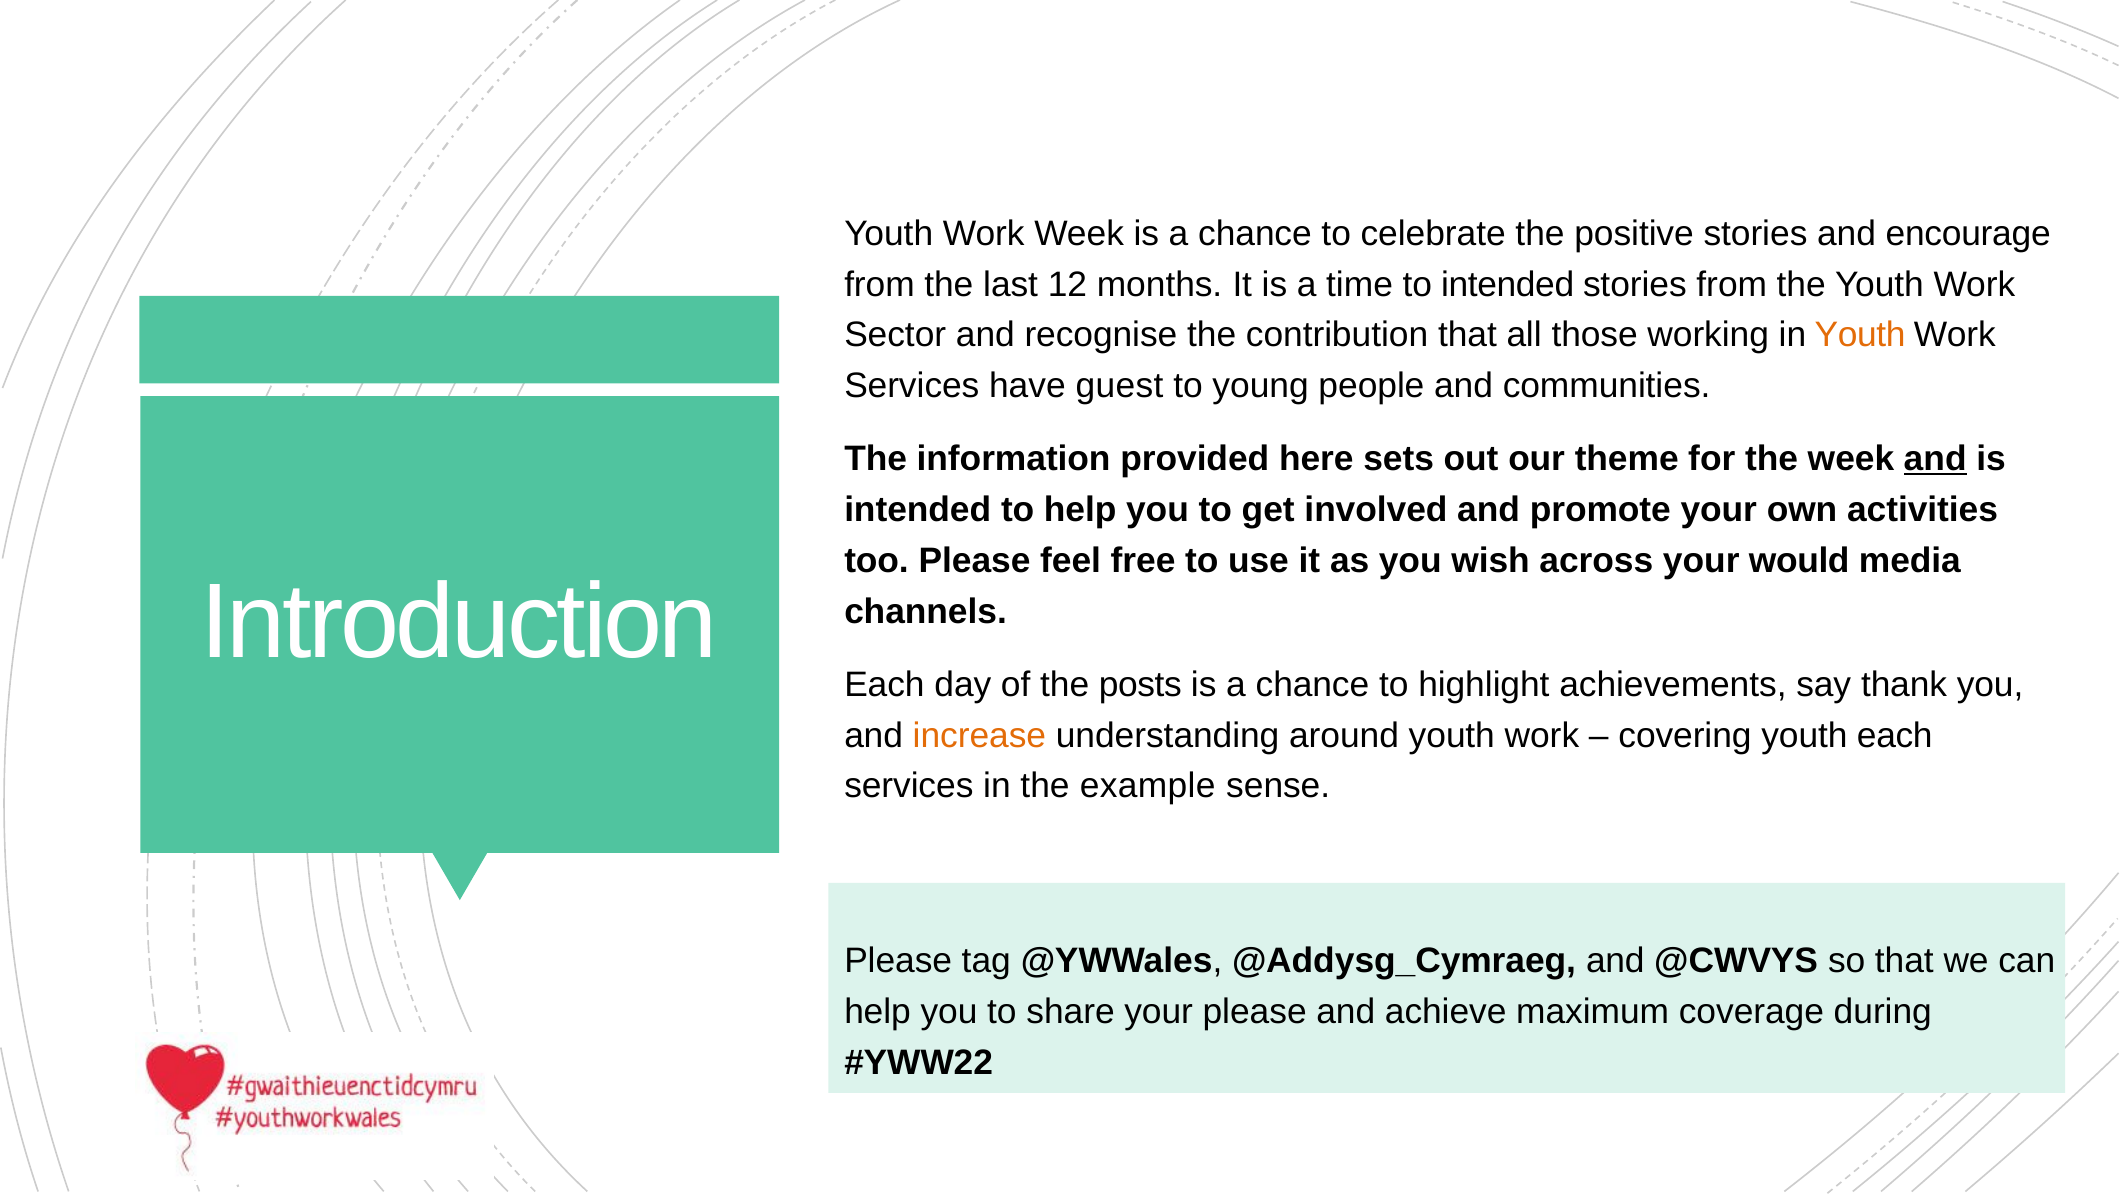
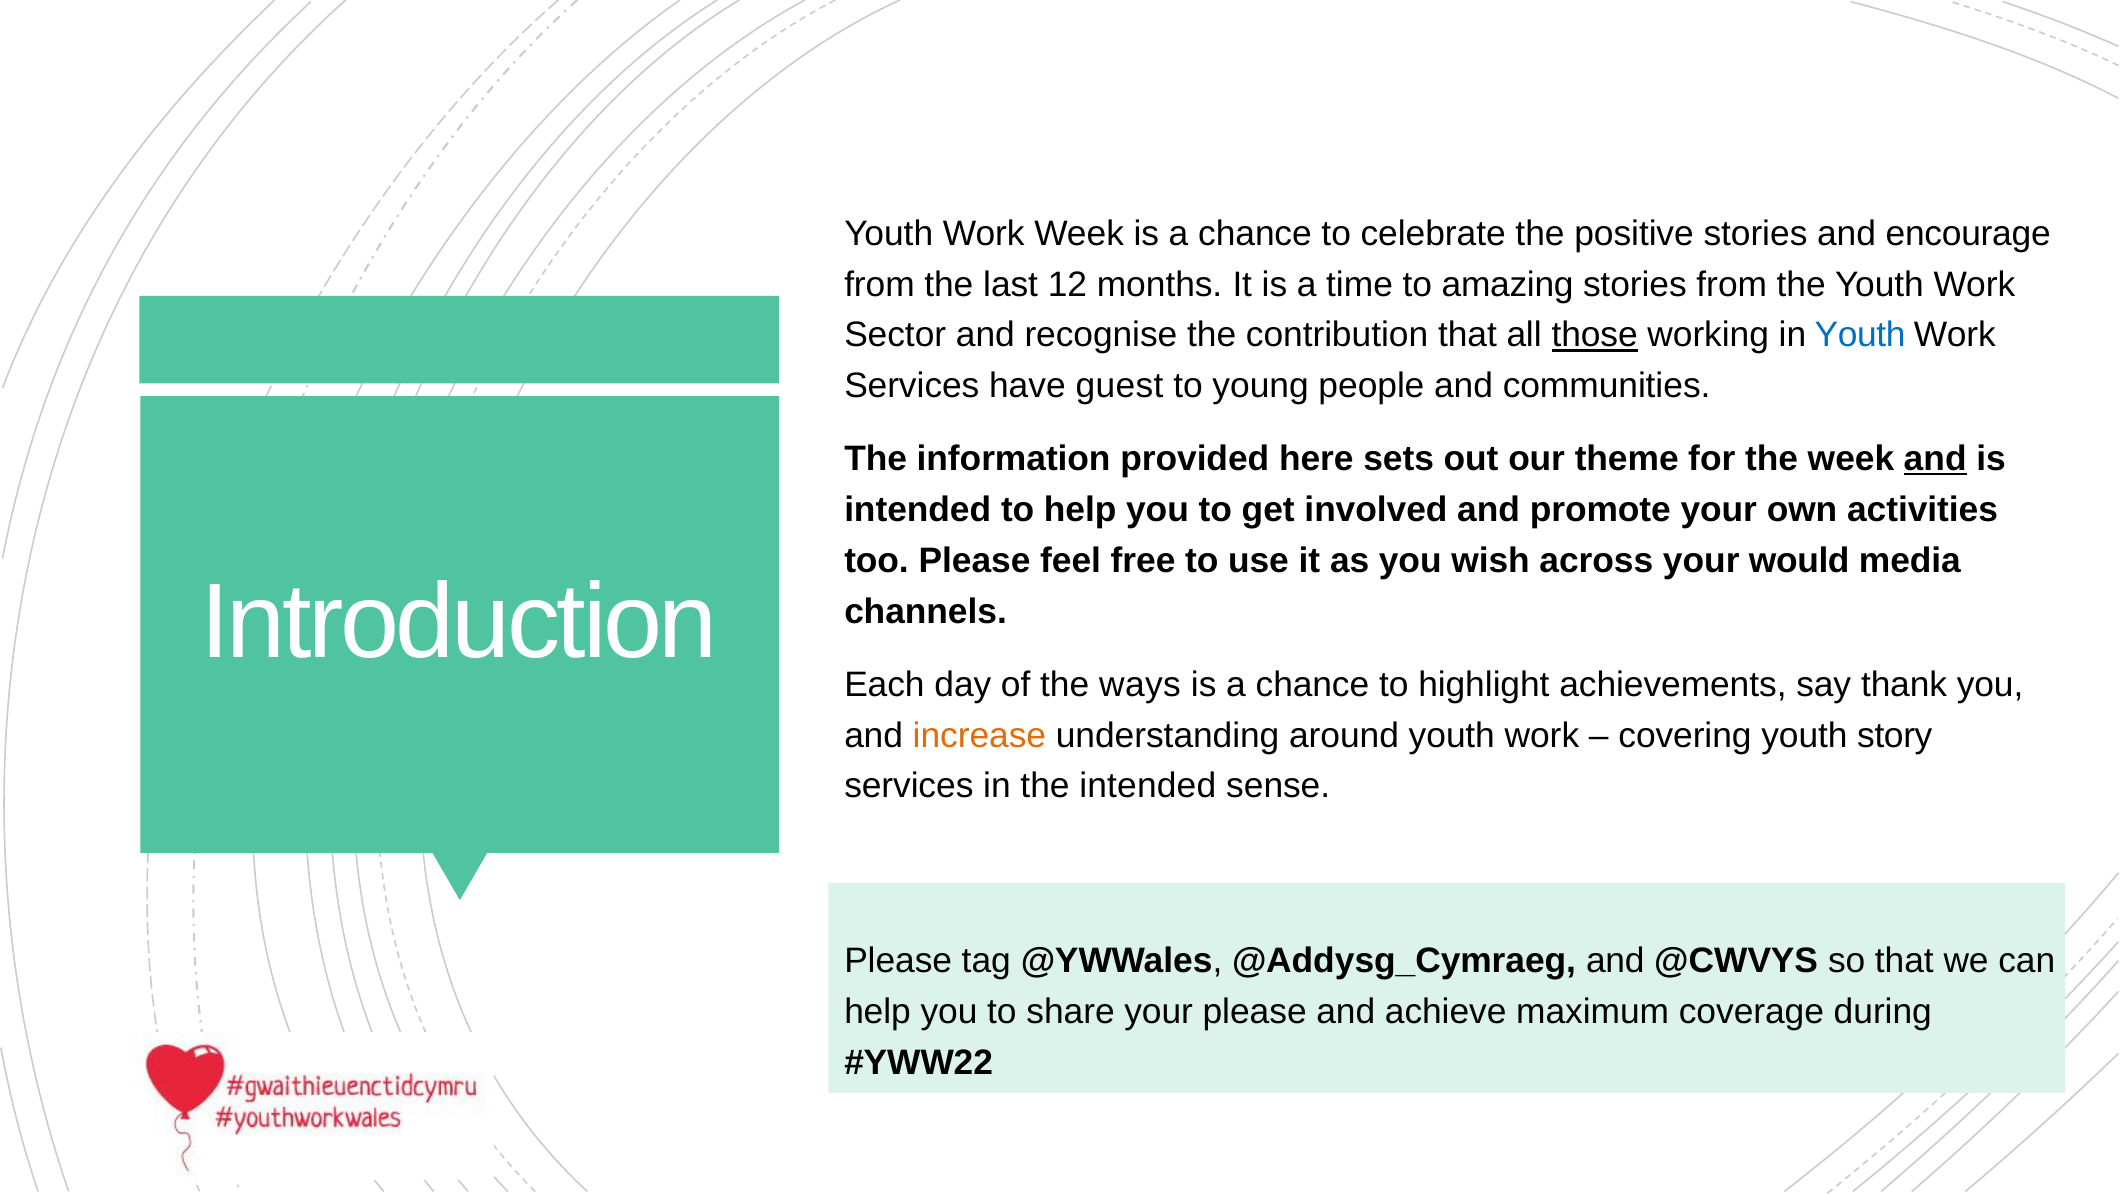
to intended: intended -> amazing (1508, 285)
those underline: none -> present (1595, 335)
Youth colour: orange -> blue (1860, 335)
posts: posts -> ways (1140, 685)
youth each: each -> story (1895, 735)
the example: example -> intended (1148, 786)
